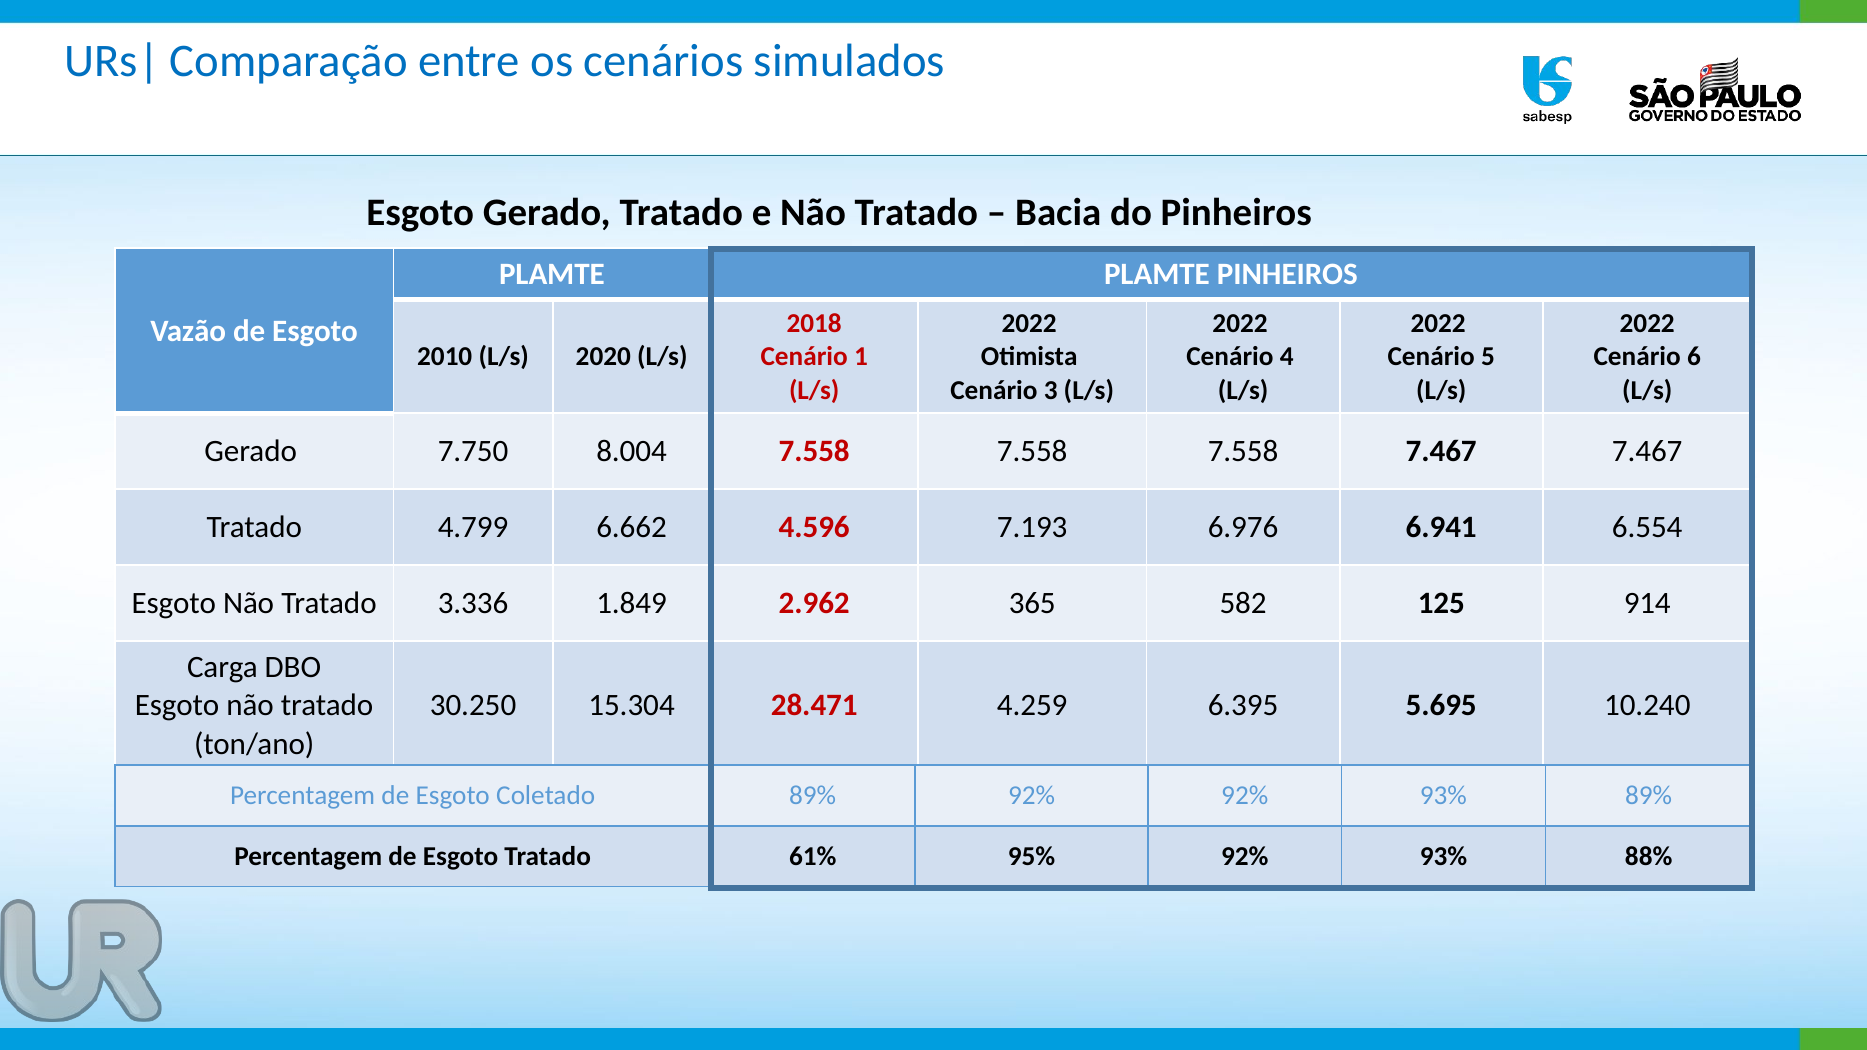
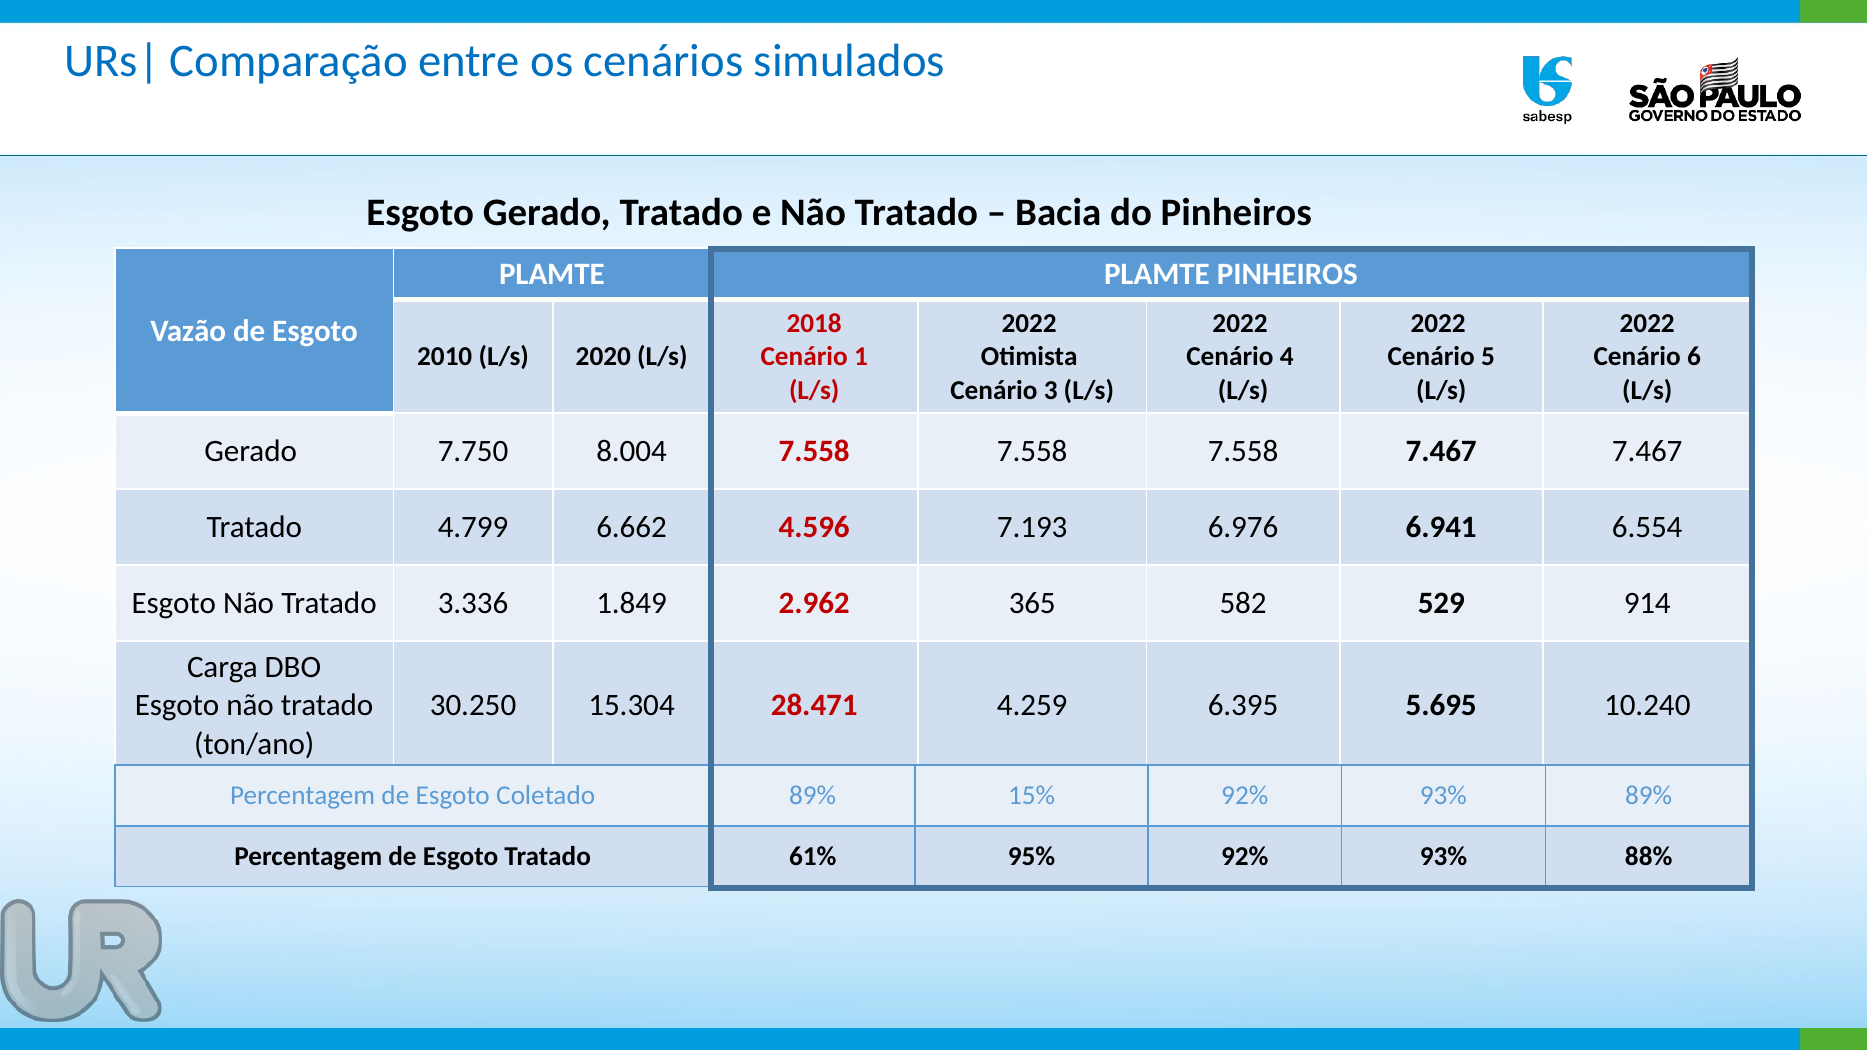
125: 125 -> 529 (1441, 604)
89% 92%: 92% -> 15% (1032, 796)
